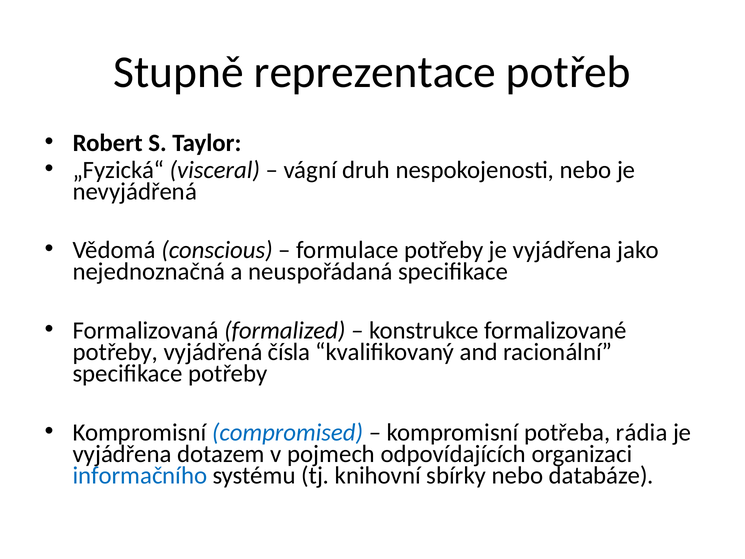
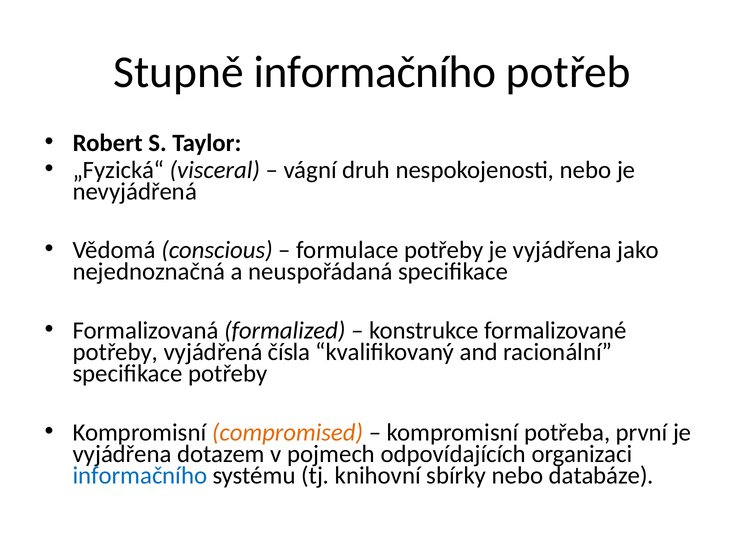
Stupně reprezentace: reprezentace -> informačního (375, 72)
compromised colour: blue -> orange (288, 432)
rádia: rádia -> první (642, 432)
